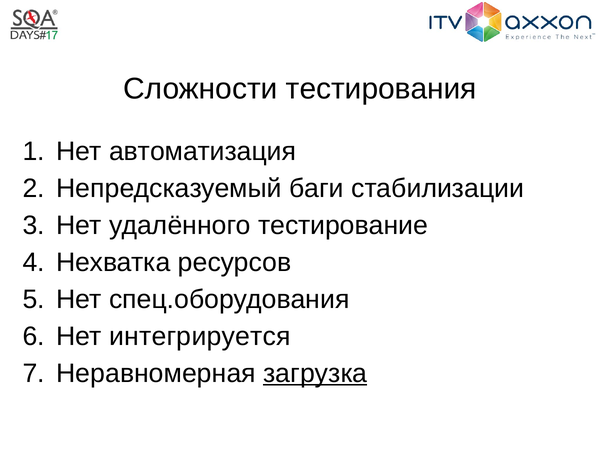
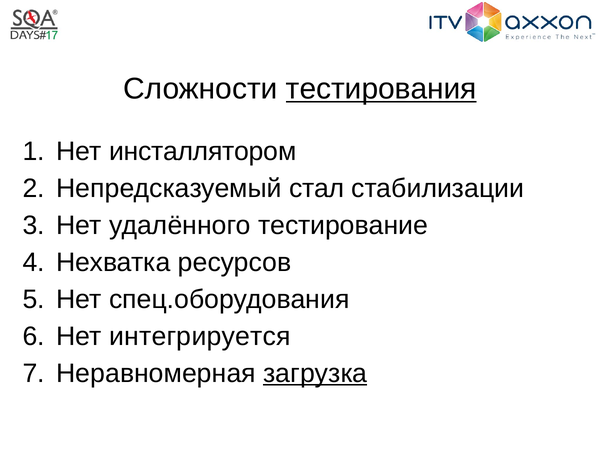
тестирования underline: none -> present (381, 89)
автоматизация: автоматизация -> инсталлятором (203, 151)
баги: баги -> стал (317, 188)
